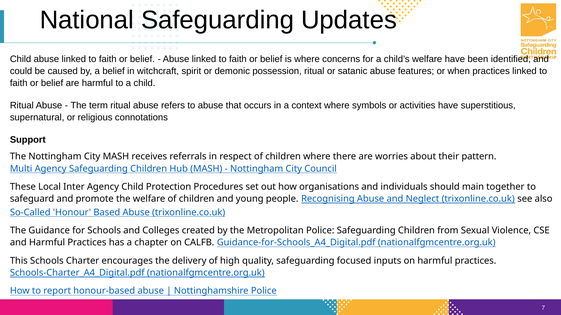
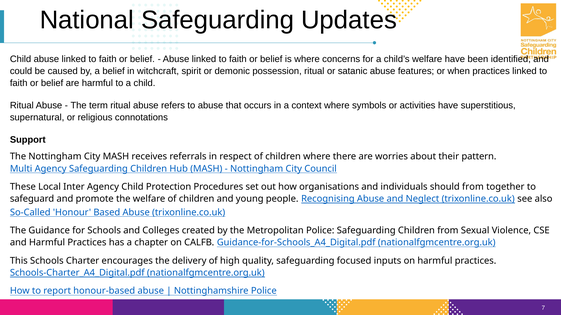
should main: main -> from (473, 187)
